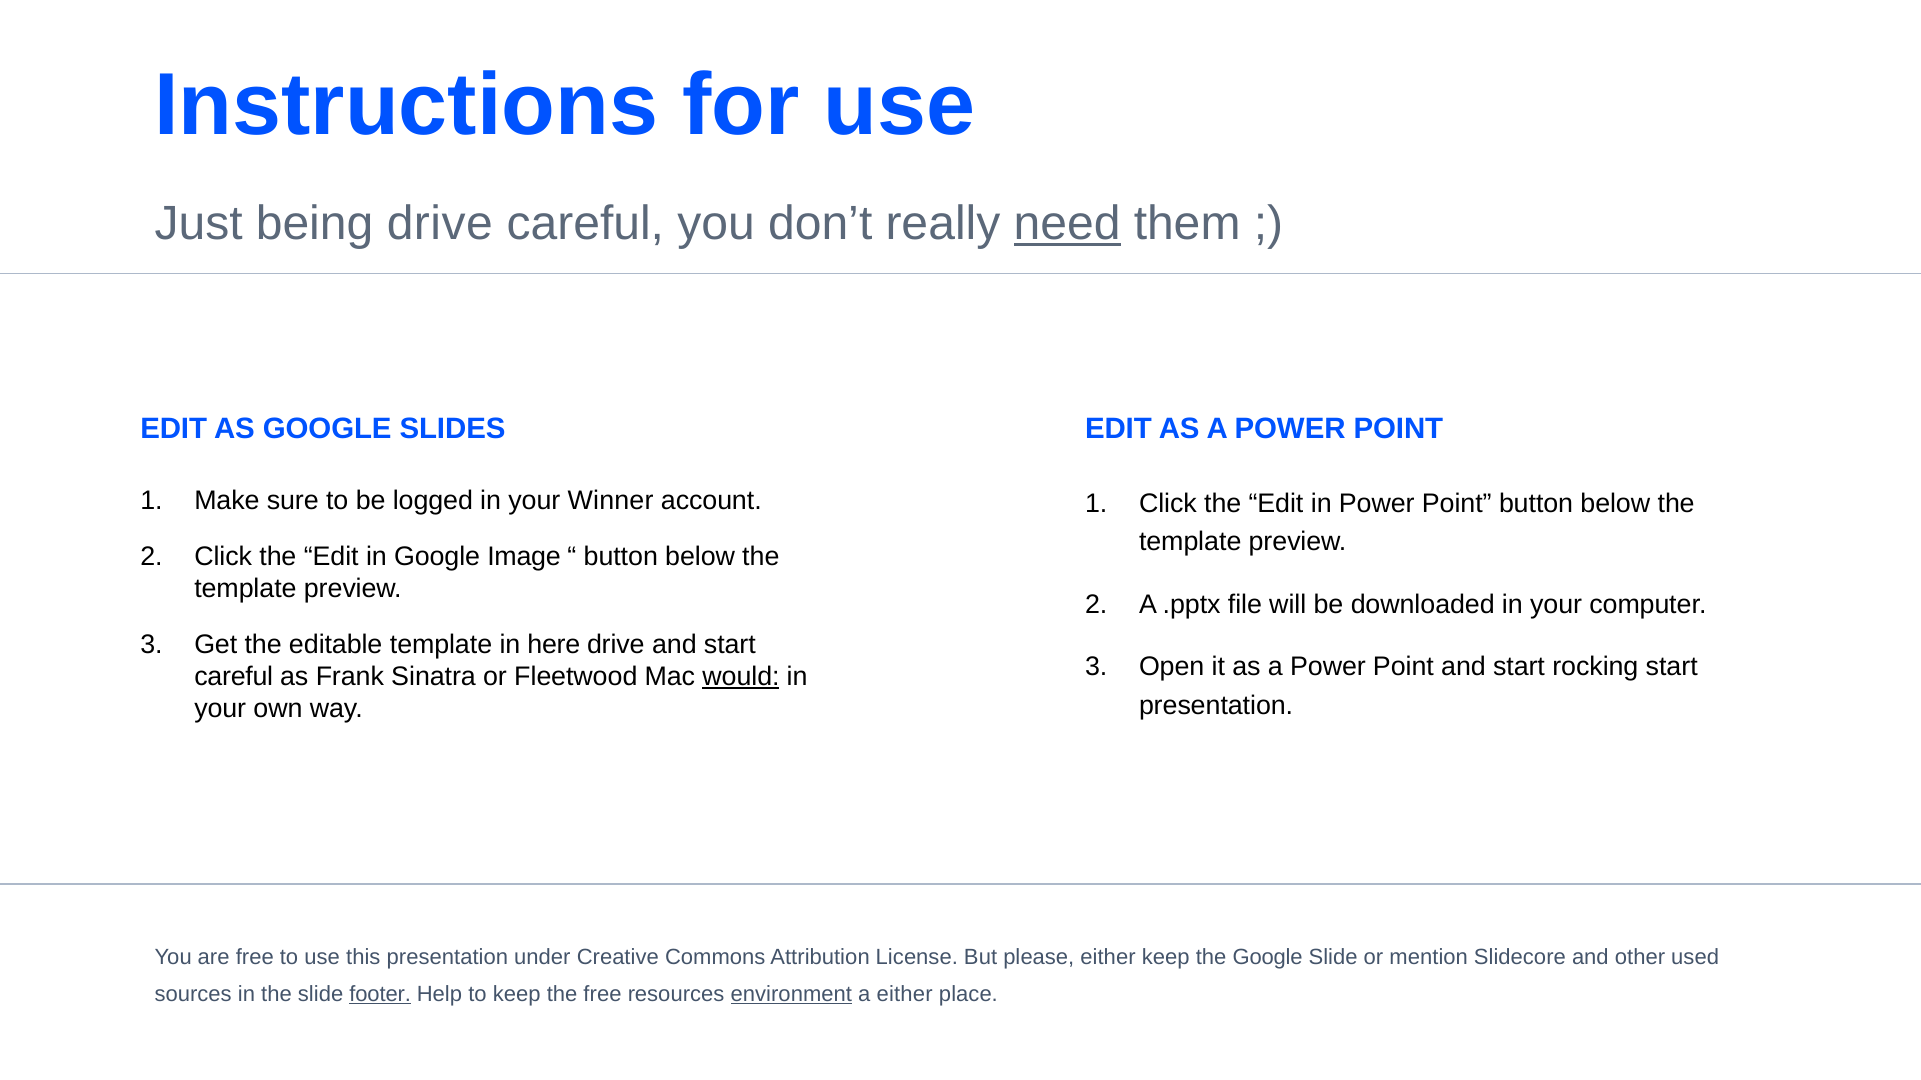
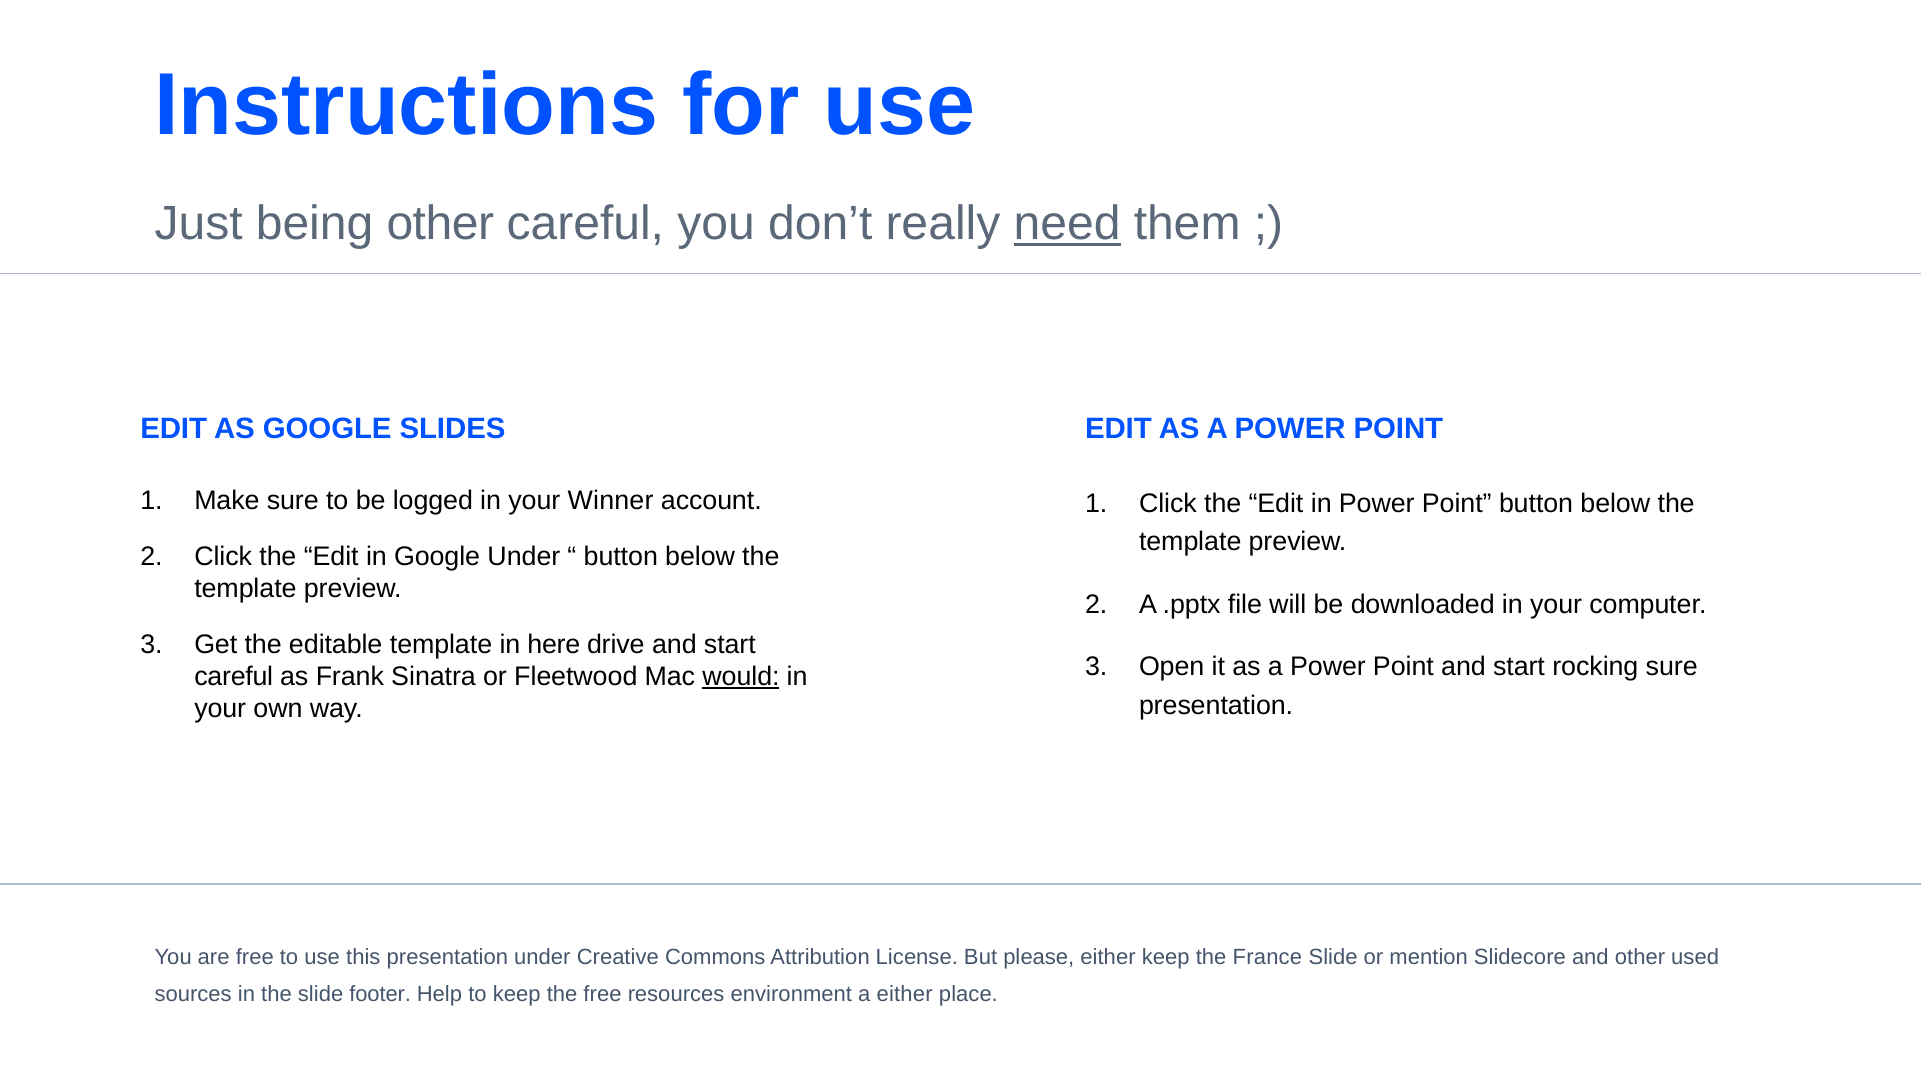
being drive: drive -> other (440, 224)
Google Image: Image -> Under (524, 557)
rocking start: start -> sure (1672, 667)
the Google: Google -> France (1267, 957)
footer underline: present -> none (380, 995)
environment underline: present -> none (791, 995)
